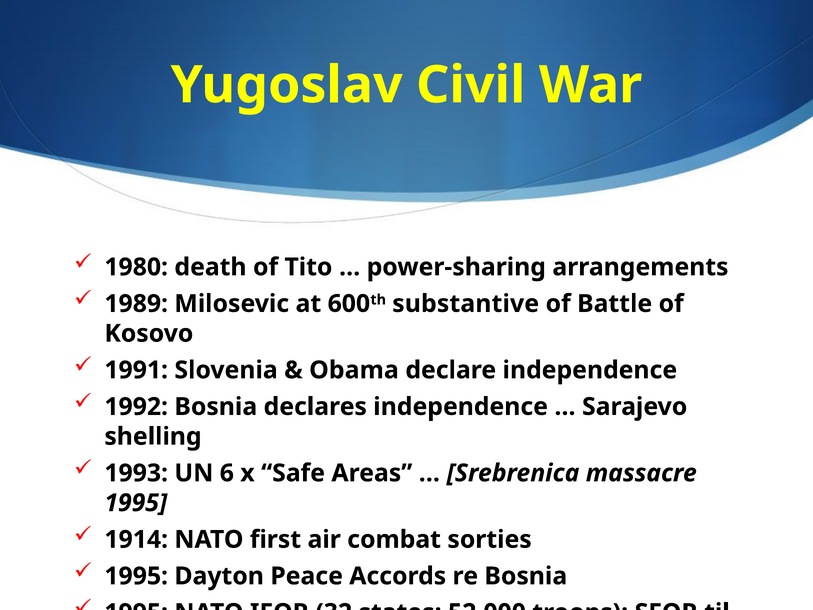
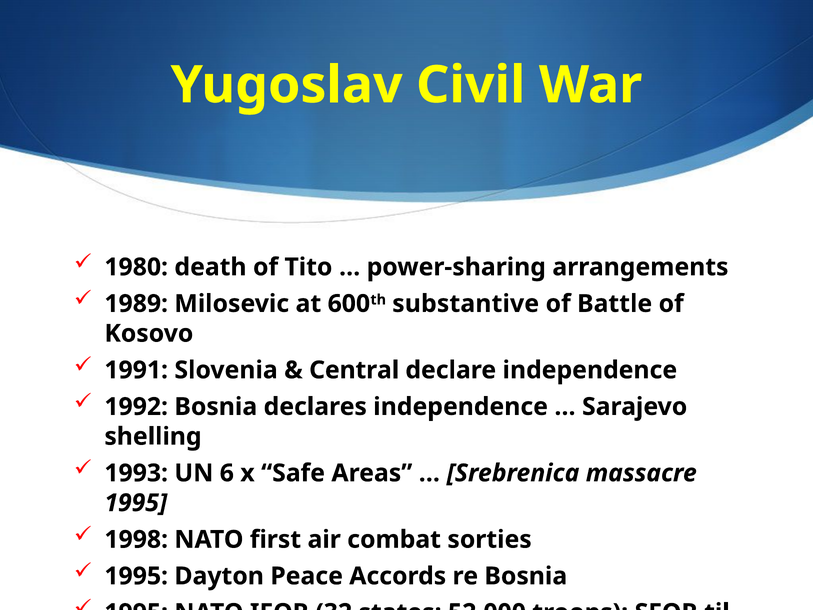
Obama: Obama -> Central (354, 370)
1914: 1914 -> 1998 (136, 539)
